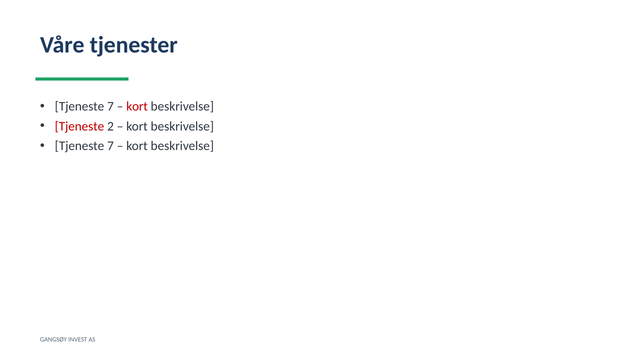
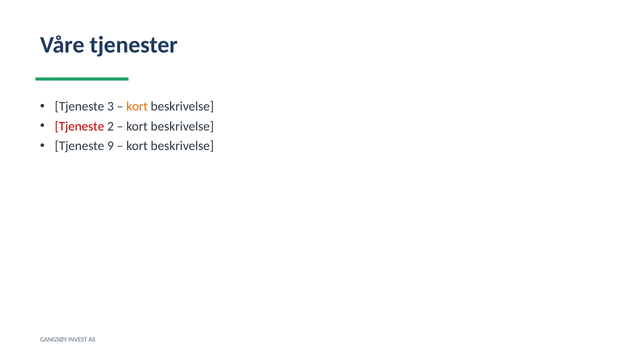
7: 7 -> 3 (110, 107)
kort colour: red -> orange (137, 107)
7: 7 -> 9 (110, 146)
